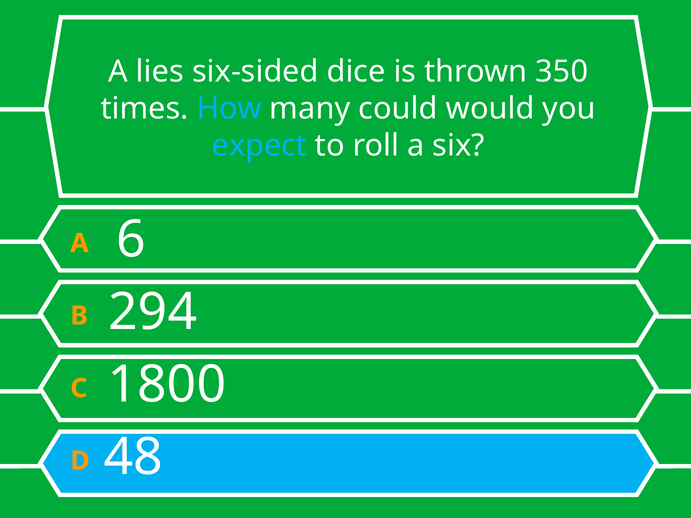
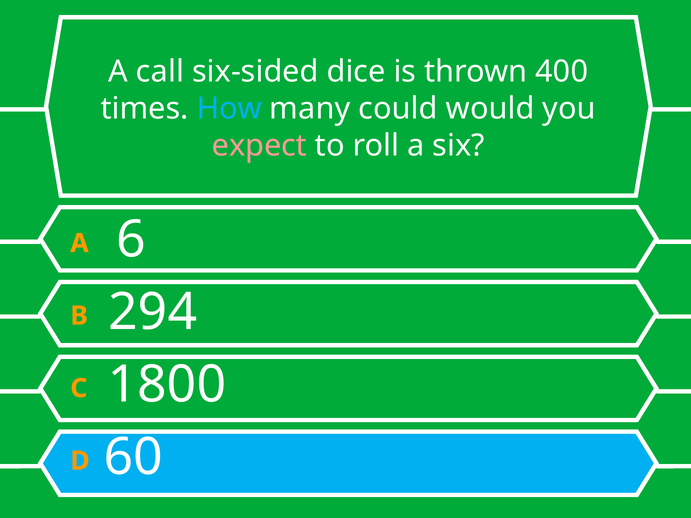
lies: lies -> call (160, 72)
350: 350 -> 400 (562, 72)
expect colour: light blue -> pink (260, 146)
48: 48 -> 60 (133, 457)
